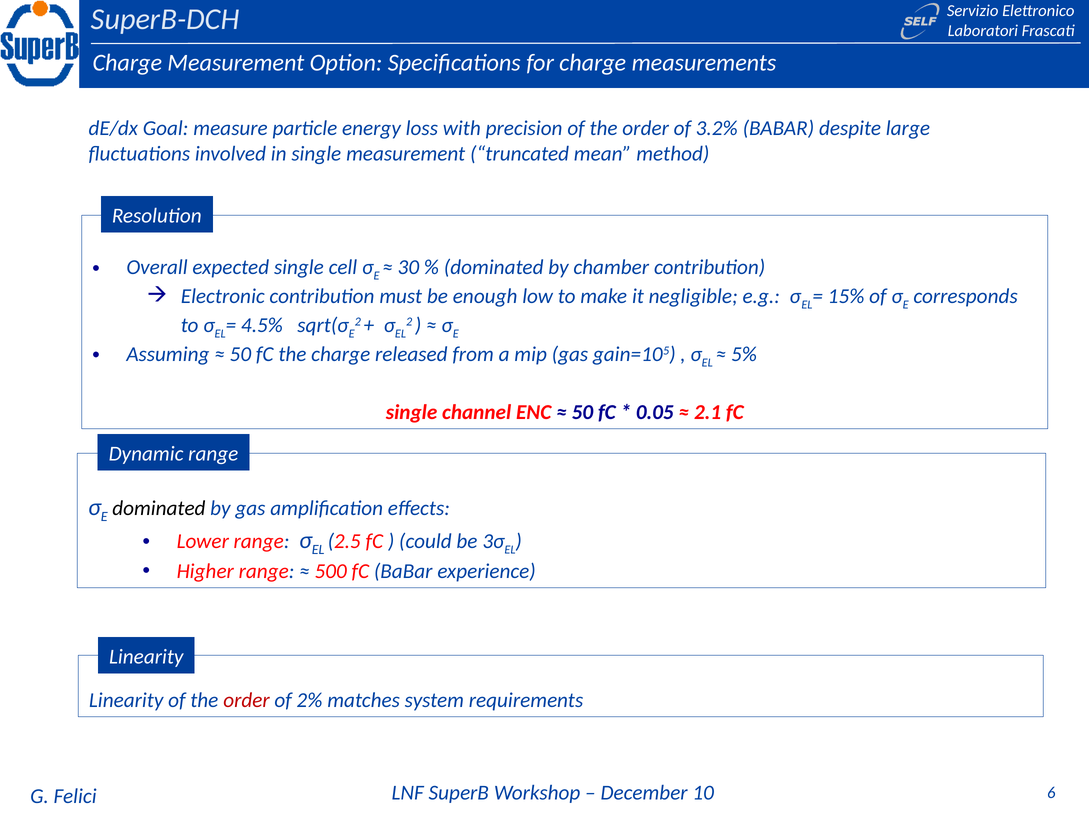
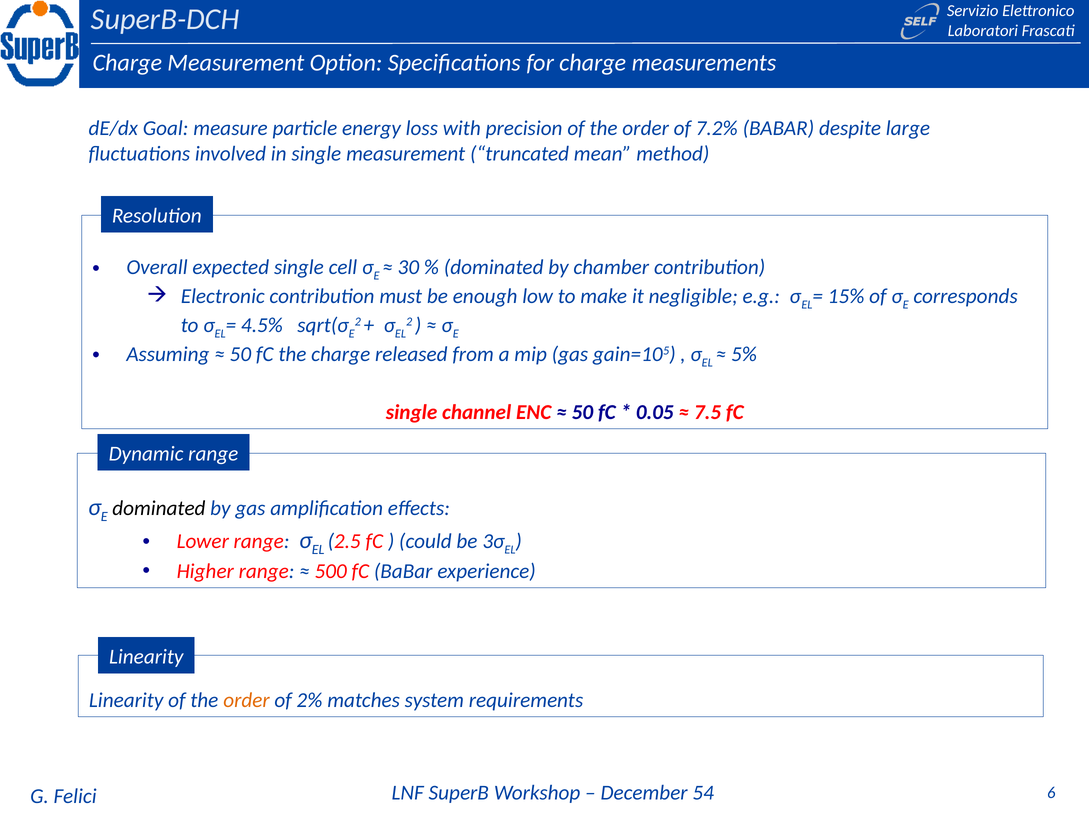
3.2%: 3.2% -> 7.2% (717, 128)
2.1: 2.1 -> 7.5 (708, 412)
order colour: red -> orange (246, 700)
10: 10 -> 54 (703, 792)
